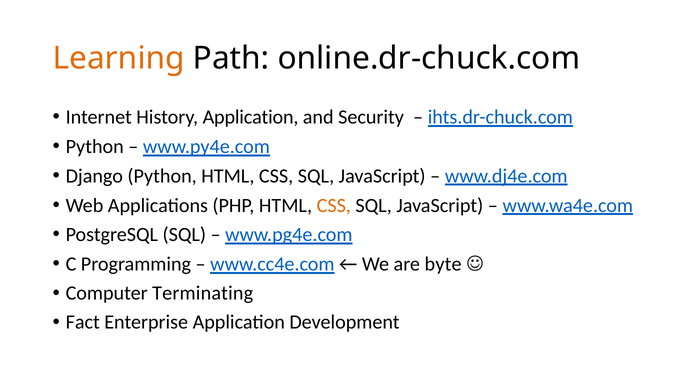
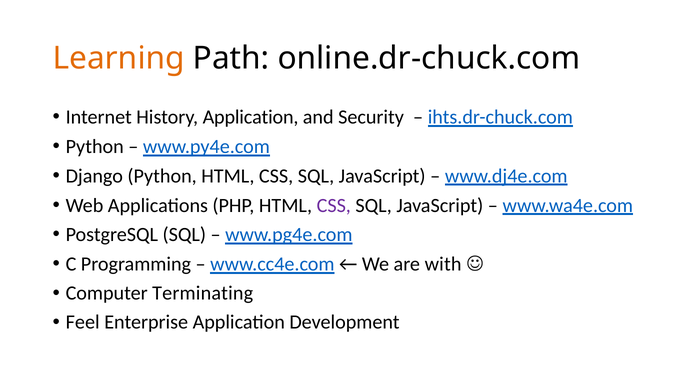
CSS colour: orange -> purple (334, 205)
byte: byte -> with (443, 264)
Fact: Fact -> Feel (83, 322)
